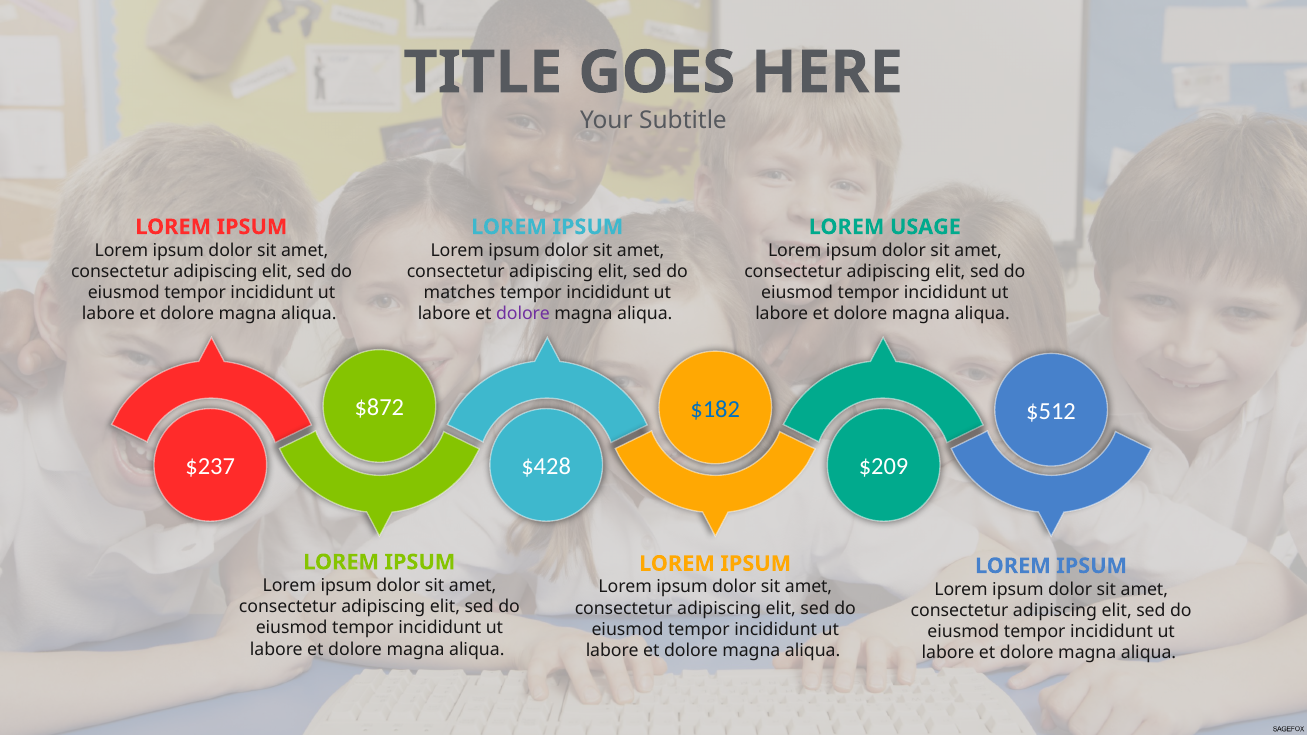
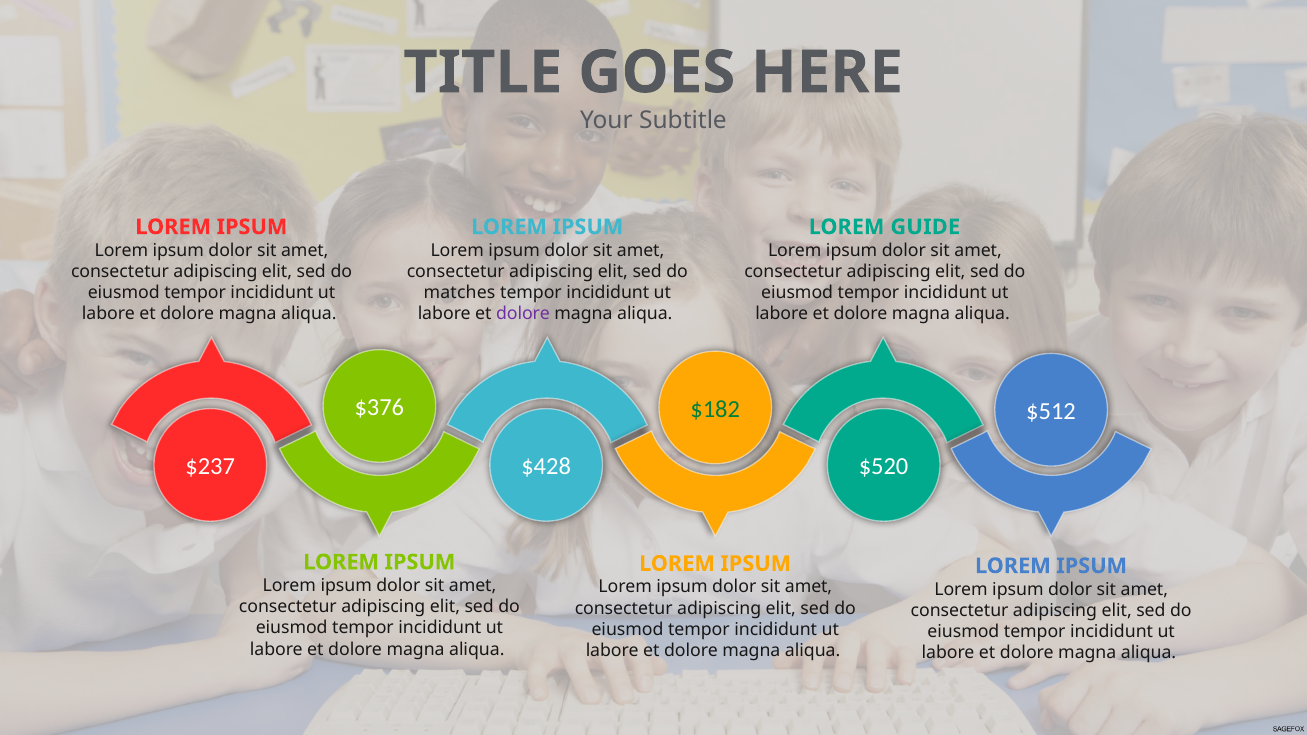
USAGE: USAGE -> GUIDE (925, 227)
$872: $872 -> $376 (379, 408)
$182 colour: blue -> green (715, 409)
$209: $209 -> $520 (884, 467)
